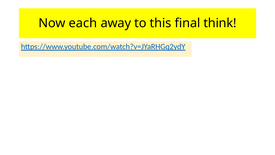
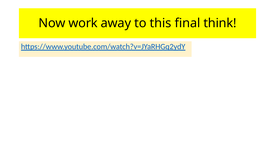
each: each -> work (83, 23)
